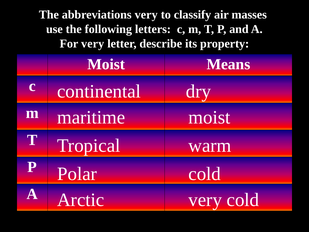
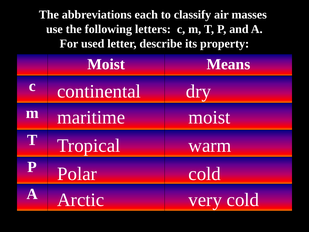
abbreviations very: very -> each (146, 15)
For very: very -> used (93, 44)
